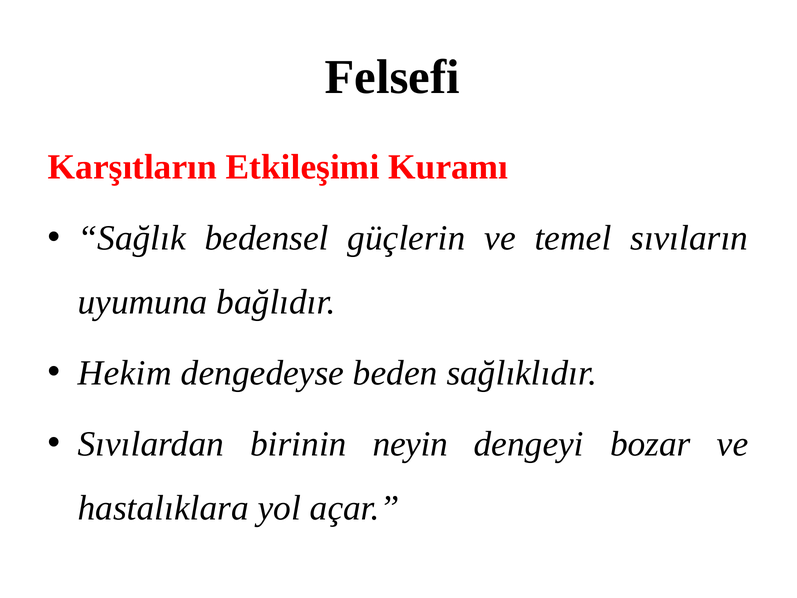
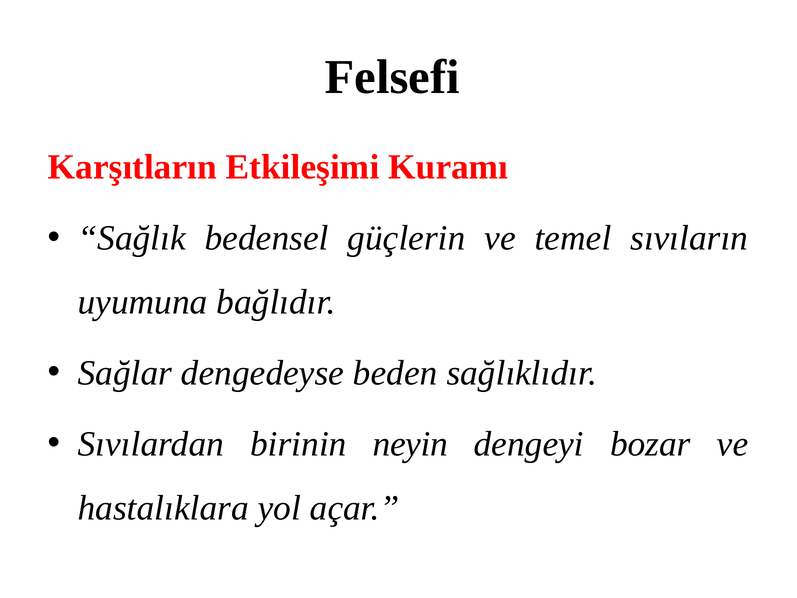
Hekim: Hekim -> Sağlar (125, 373)
